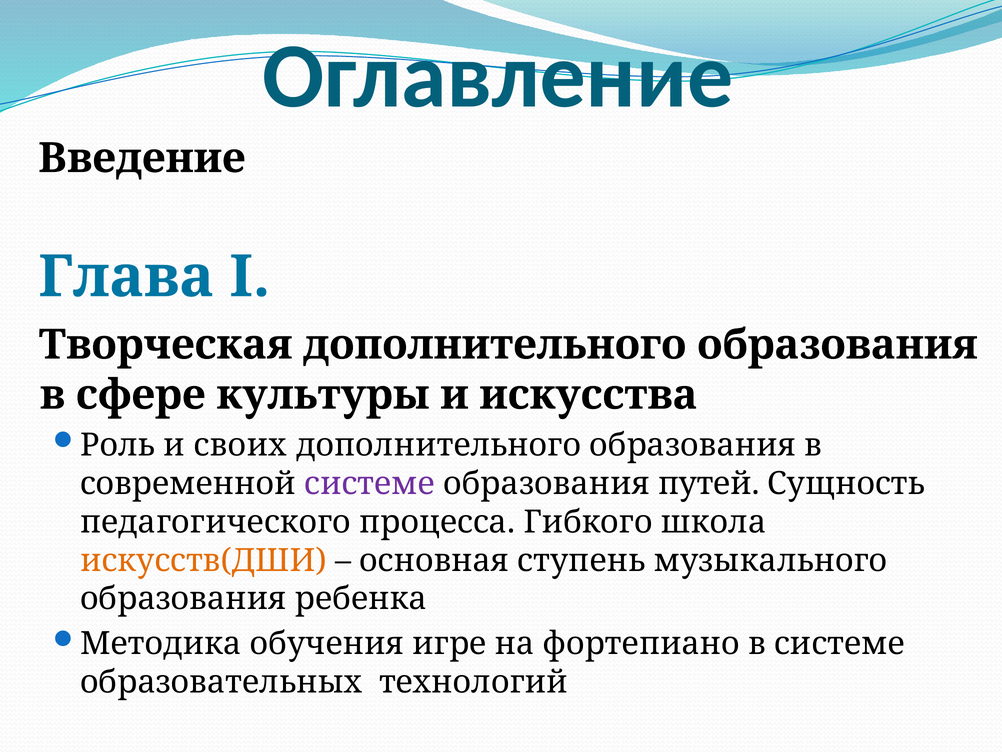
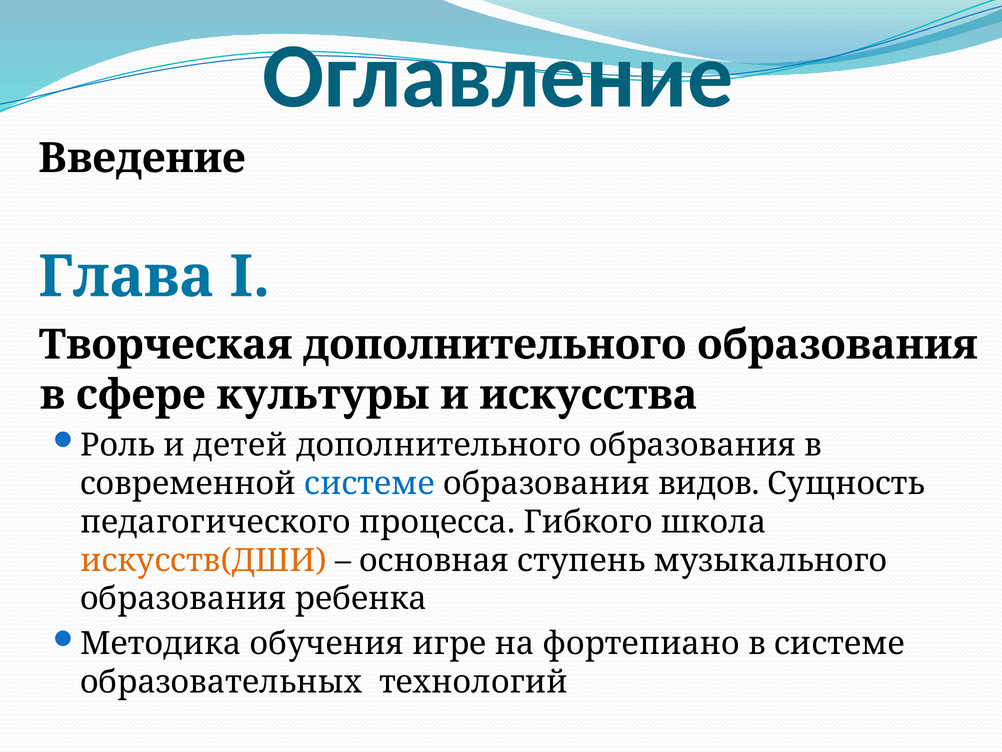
своих: своих -> детей (240, 445)
системе colour: purple -> blue (370, 483)
путей: путей -> видов (709, 483)
